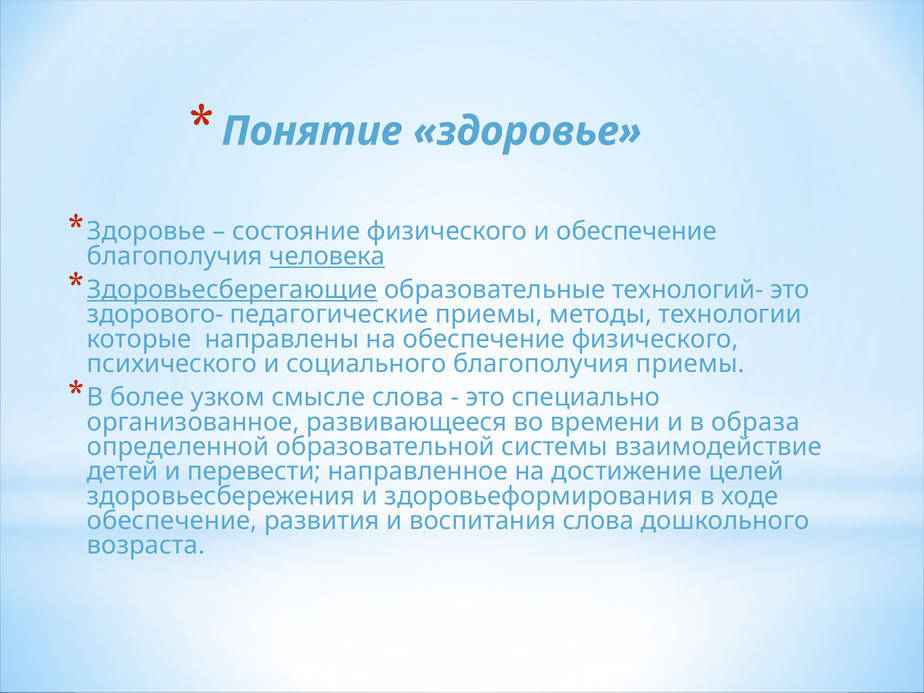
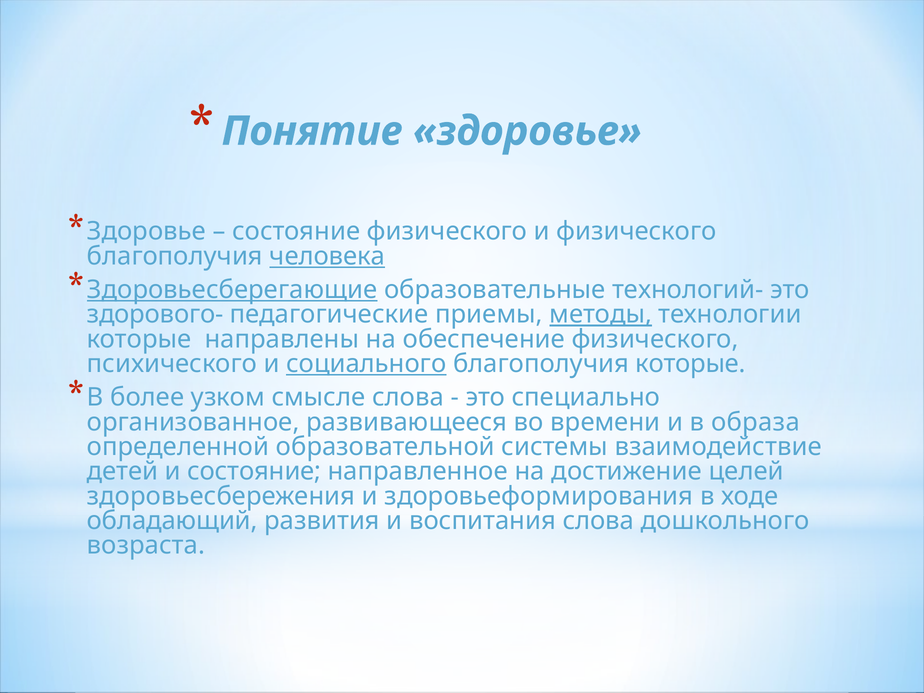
и обеспечение: обеспечение -> физического (637, 231)
методы underline: none -> present (601, 314)
социального underline: none -> present (366, 364)
благополучия приемы: приемы -> которые (691, 364)
и перевести: перевести -> состояние (254, 471)
обеспечение: обеспечение -> обладающий (172, 521)
